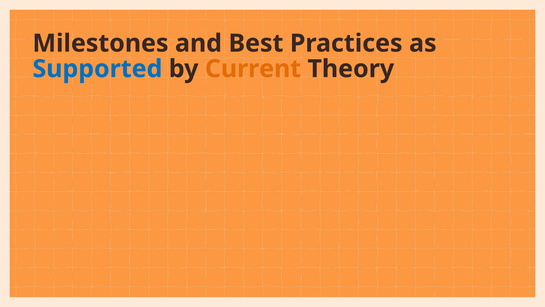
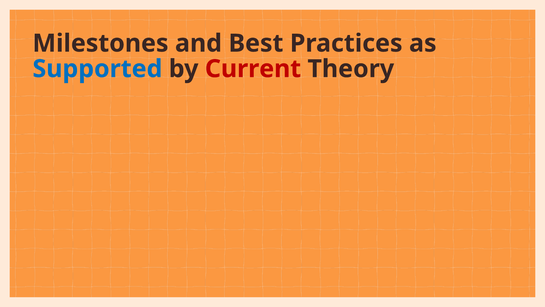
Current colour: orange -> red (253, 69)
